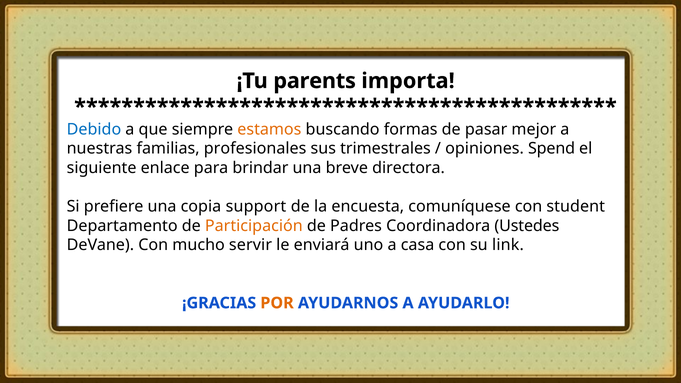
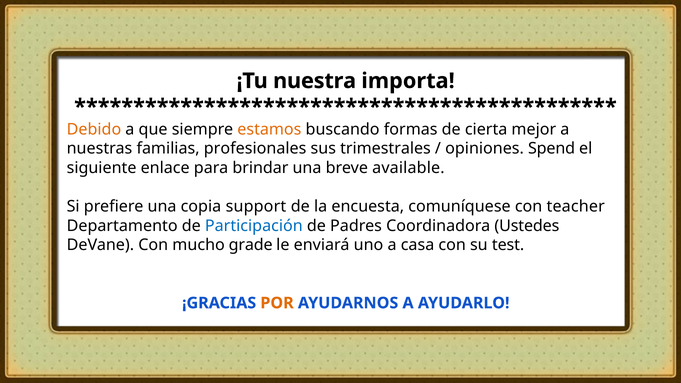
parents: parents -> nuestra (315, 81)
Debido colour: blue -> orange (94, 129)
pasar: pasar -> cierta (486, 129)
directora: directora -> available (408, 168)
student: student -> teacher (576, 207)
Participación colour: orange -> blue (254, 226)
servir: servir -> grade (251, 245)
link: link -> test (508, 245)
